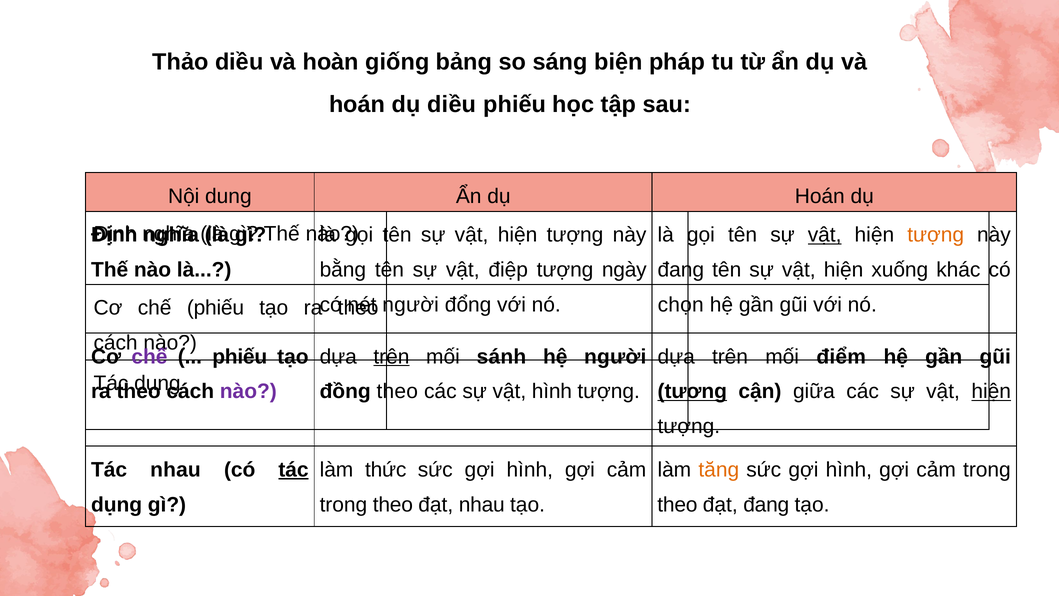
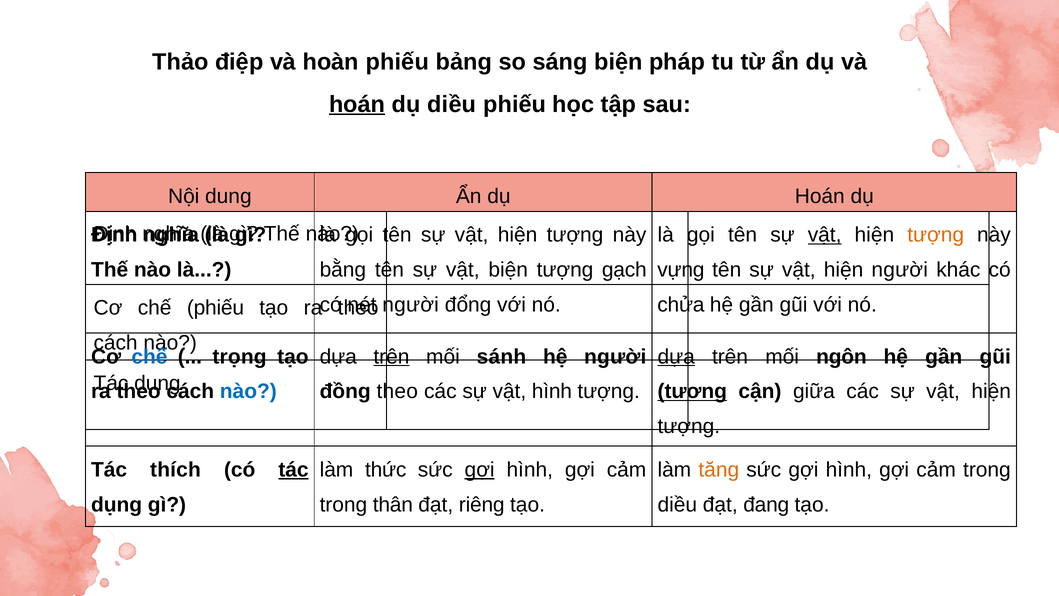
Thảo diều: diều -> điệp (239, 62)
hoàn giống: giống -> phiếu (397, 62)
hoán underline: none -> present (357, 104)
vật điệp: điệp -> biện (508, 270)
ngày: ngày -> gạch (624, 270)
đang: đang -> vựng (681, 270)
hiện xuống: xuống -> người (900, 270)
chọn: chọn -> chửa (681, 305)
chế colour: purple -> blue (149, 356)
phiếu: phiếu -> trọng (240, 356)
dựa underline: none -> present (676, 356)
điểm: điểm -> ngôn (841, 356)
nào colour: purple -> blue (248, 391)
hiện underline: present -> none (991, 391)
Tác nhau: nhau -> thích (175, 470)
gợi underline: none -> present (480, 470)
theo: theo -> thân (393, 504)
đạt nhau: nhau -> riêng (482, 504)
theo: theo -> diều (677, 504)
